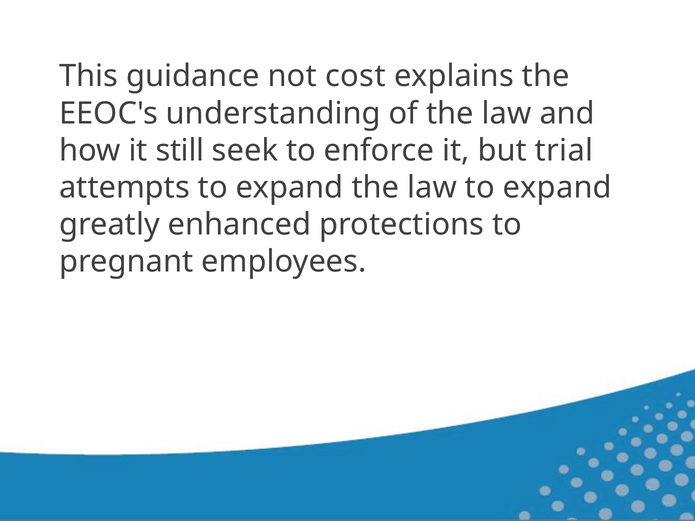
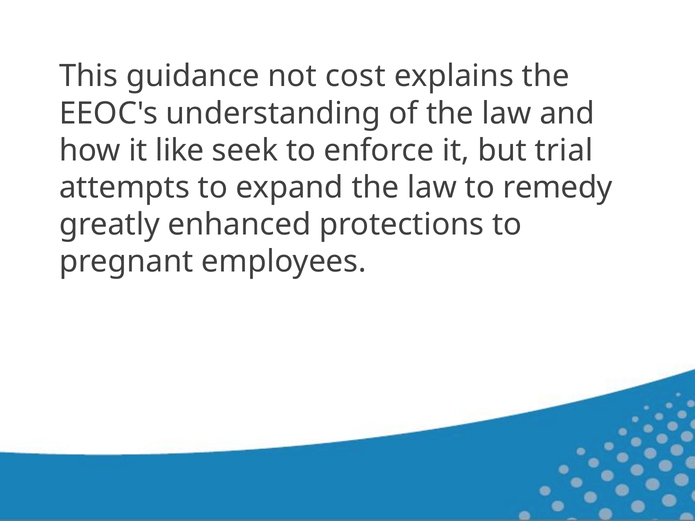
still: still -> like (180, 150)
law to expand: expand -> remedy (558, 188)
